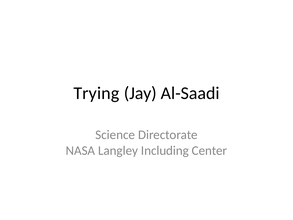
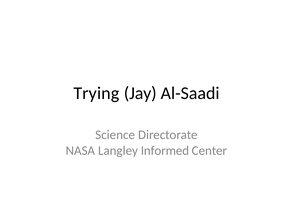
Including: Including -> Informed (165, 150)
